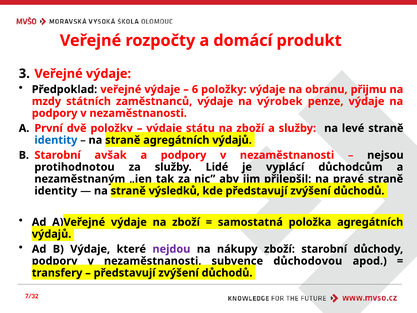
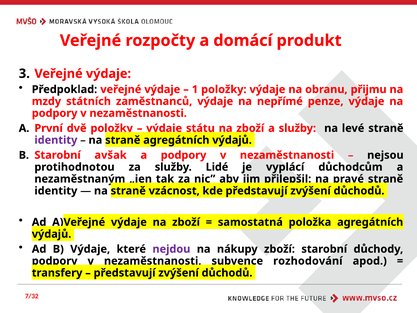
6: 6 -> 1 (195, 89)
výrobek: výrobek -> nepřímé (280, 101)
identity colour: blue -> purple (56, 140)
výsledků: výsledků -> vzácnost (174, 191)
důchodovou: důchodovou -> rozhodování (308, 261)
